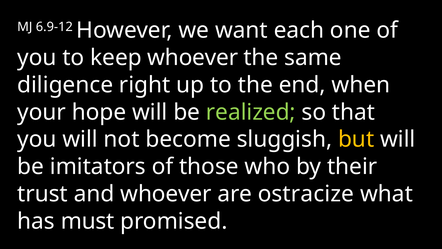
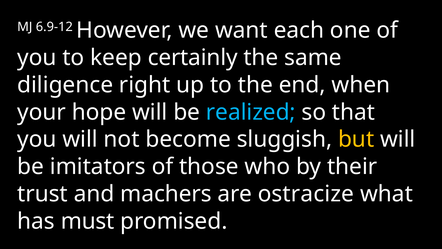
keep whoever: whoever -> certainly (193, 58)
realized colour: light green -> light blue (251, 112)
and whoever: whoever -> machers (166, 194)
